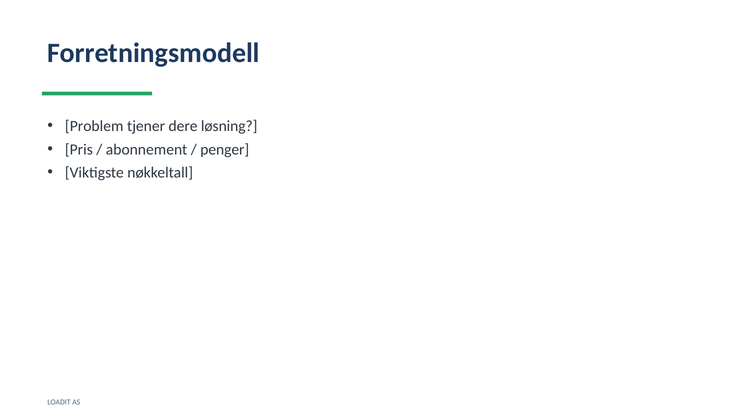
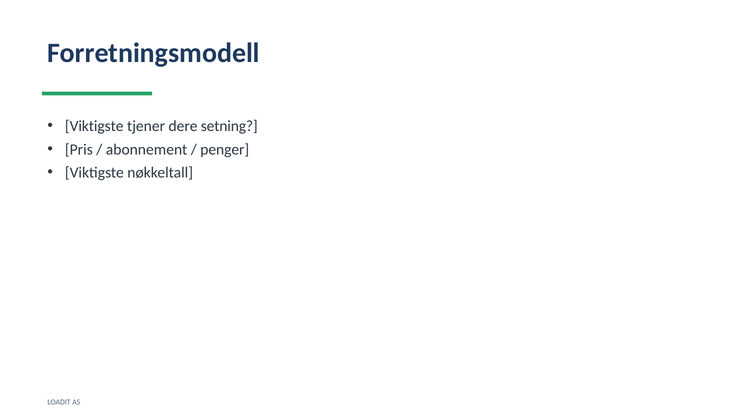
Problem: Problem -> Viktigste (94, 126)
løsning: løsning -> setning (229, 126)
